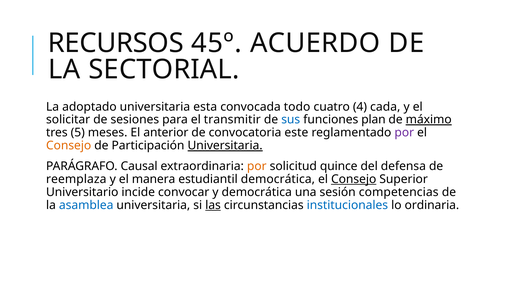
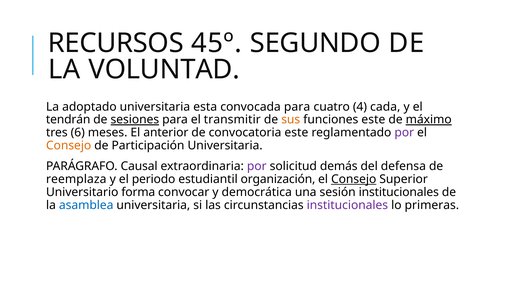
ACUERDO: ACUERDO -> SEGUNDO (315, 43)
SECTORIAL: SECTORIAL -> VOLUNTAD (164, 69)
convocada todo: todo -> para (297, 107)
solicitar: solicitar -> tendrán (68, 120)
sesiones underline: none -> present (135, 120)
sus colour: blue -> orange (291, 120)
funciones plan: plan -> este (373, 120)
5: 5 -> 6 (78, 133)
Universitaria underline: present -> none (225, 146)
por colour: orange -> purple (257, 166)
quince: quince -> demás (339, 166)
manera: manera -> periodo (154, 179)
estudiantil democrática: democrática -> organización (278, 179)
incide: incide -> forma (138, 192)
sesión competencias: competencias -> institucionales (399, 192)
las underline: present -> none (213, 205)
institucionales colour: blue -> purple (347, 205)
ordinaria: ordinaria -> primeras (432, 205)
